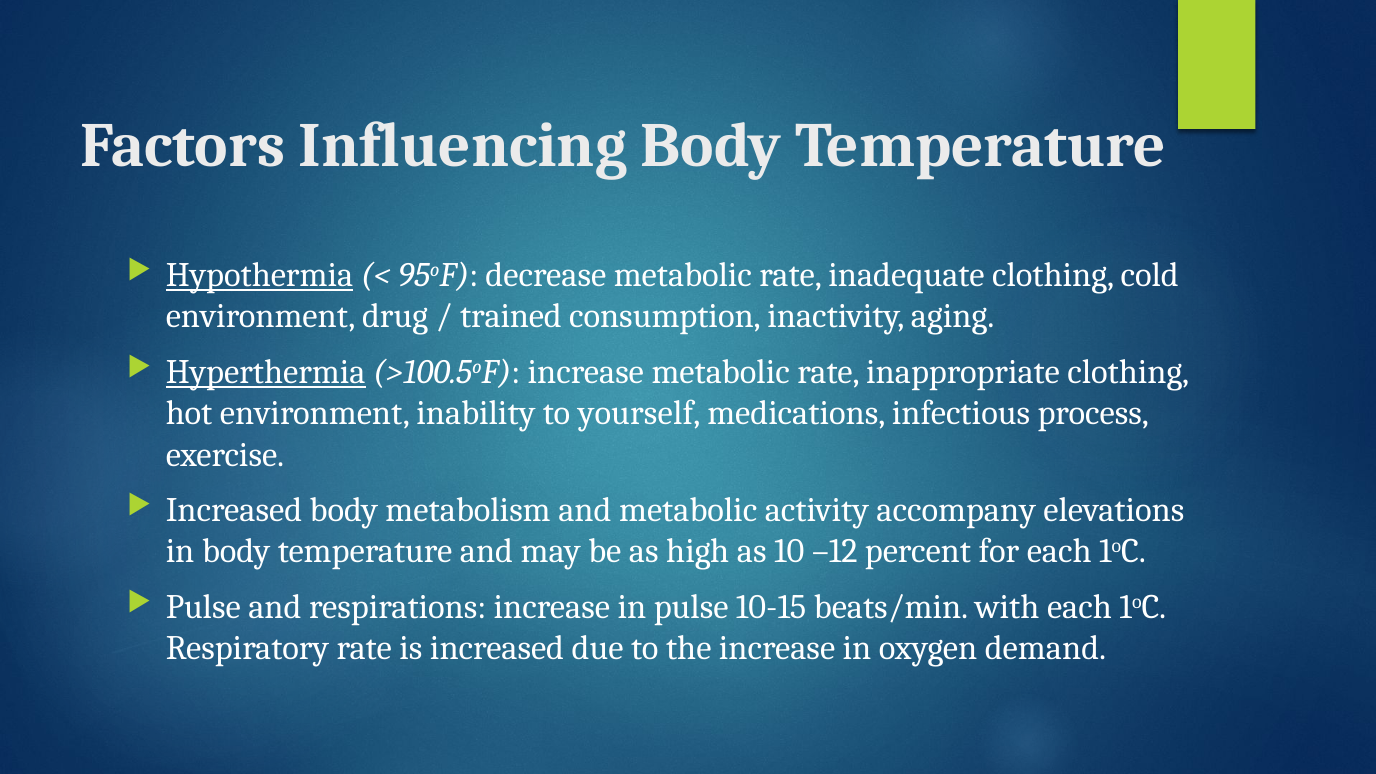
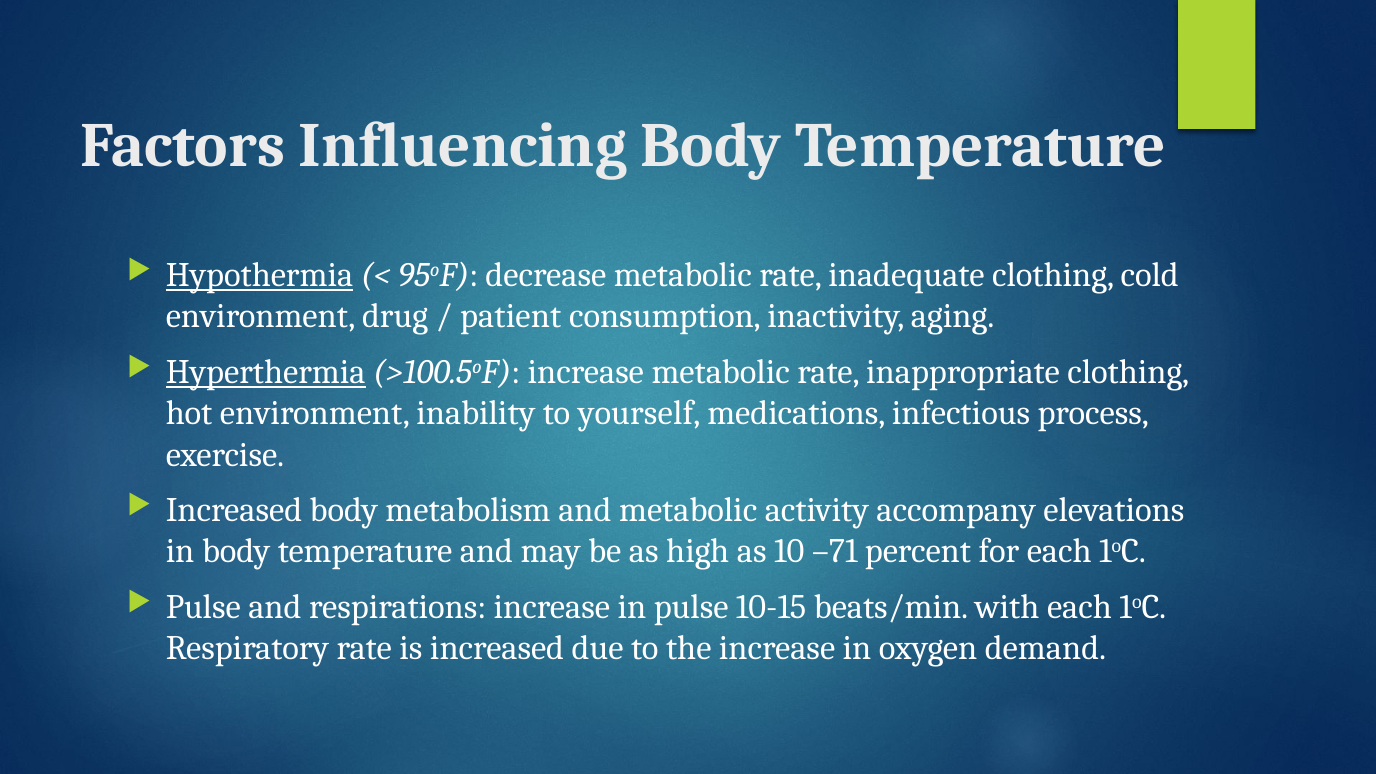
trained: trained -> patient (511, 316)
–12: –12 -> –71 (835, 552)
